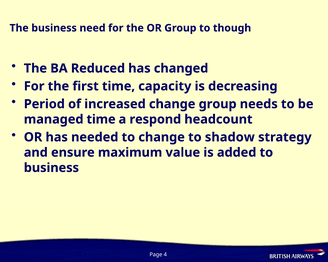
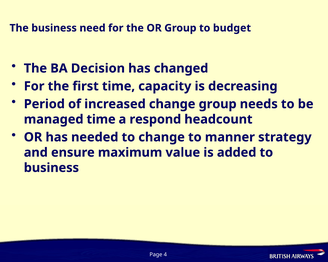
though: though -> budget (232, 28)
Reduced: Reduced -> Decision (98, 68)
shadow: shadow -> manner (230, 137)
